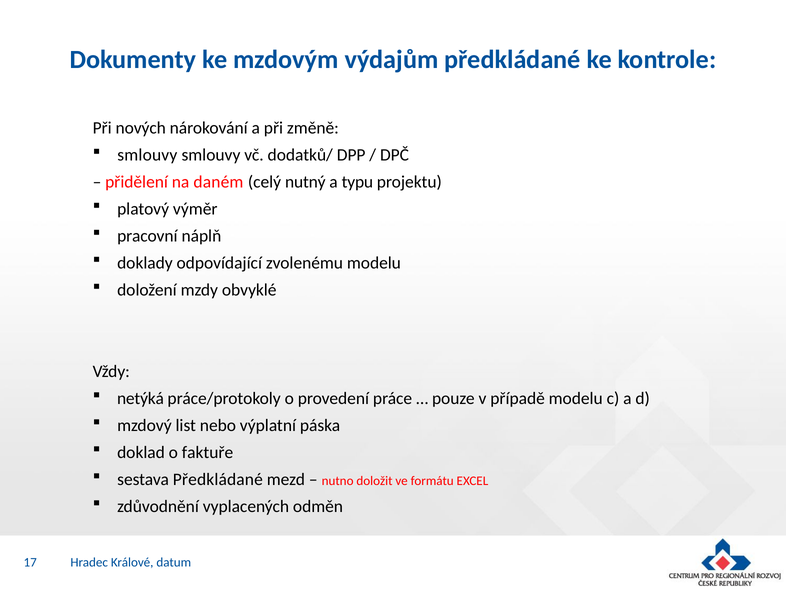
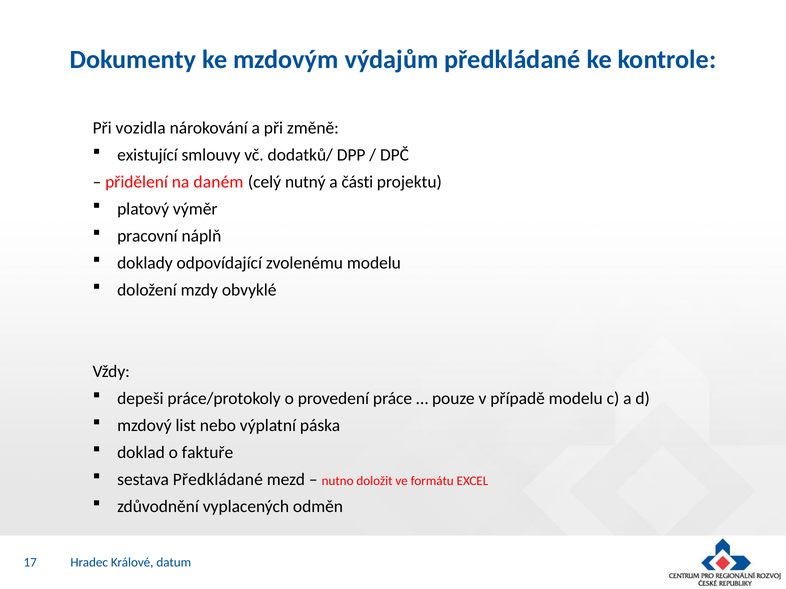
nových: nových -> vozidla (141, 128)
smlouvy: smlouvy -> existující (147, 155)
typu: typu -> části (357, 182)
netýká: netýká -> depeši (140, 399)
